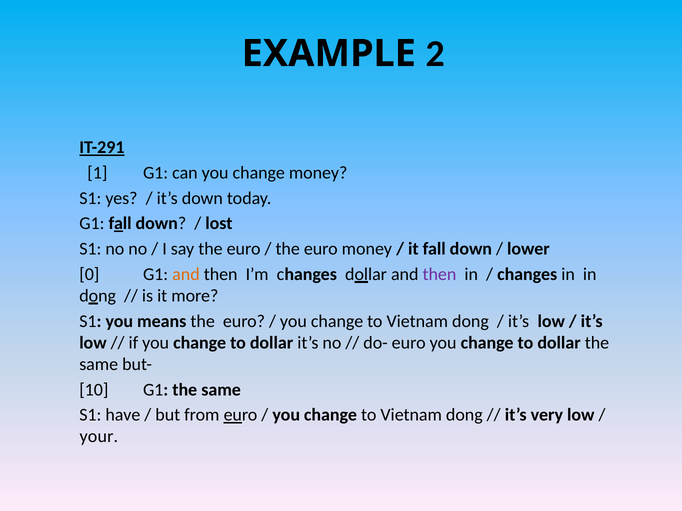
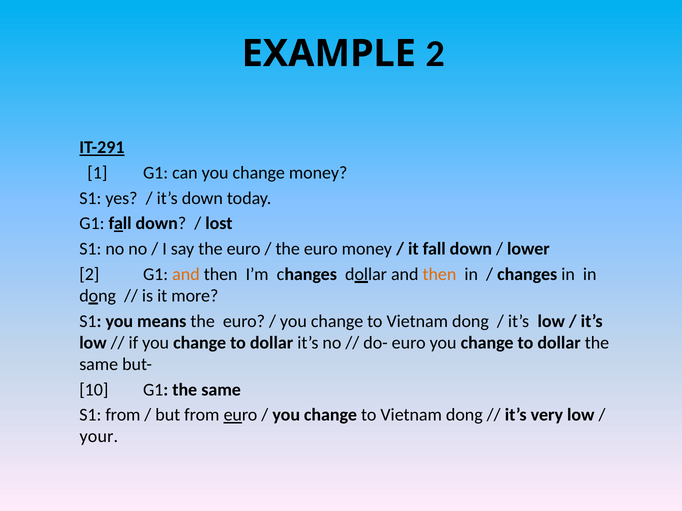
0: 0 -> 2 (89, 275)
then colour: purple -> orange (439, 275)
S1 have: have -> from (123, 415)
